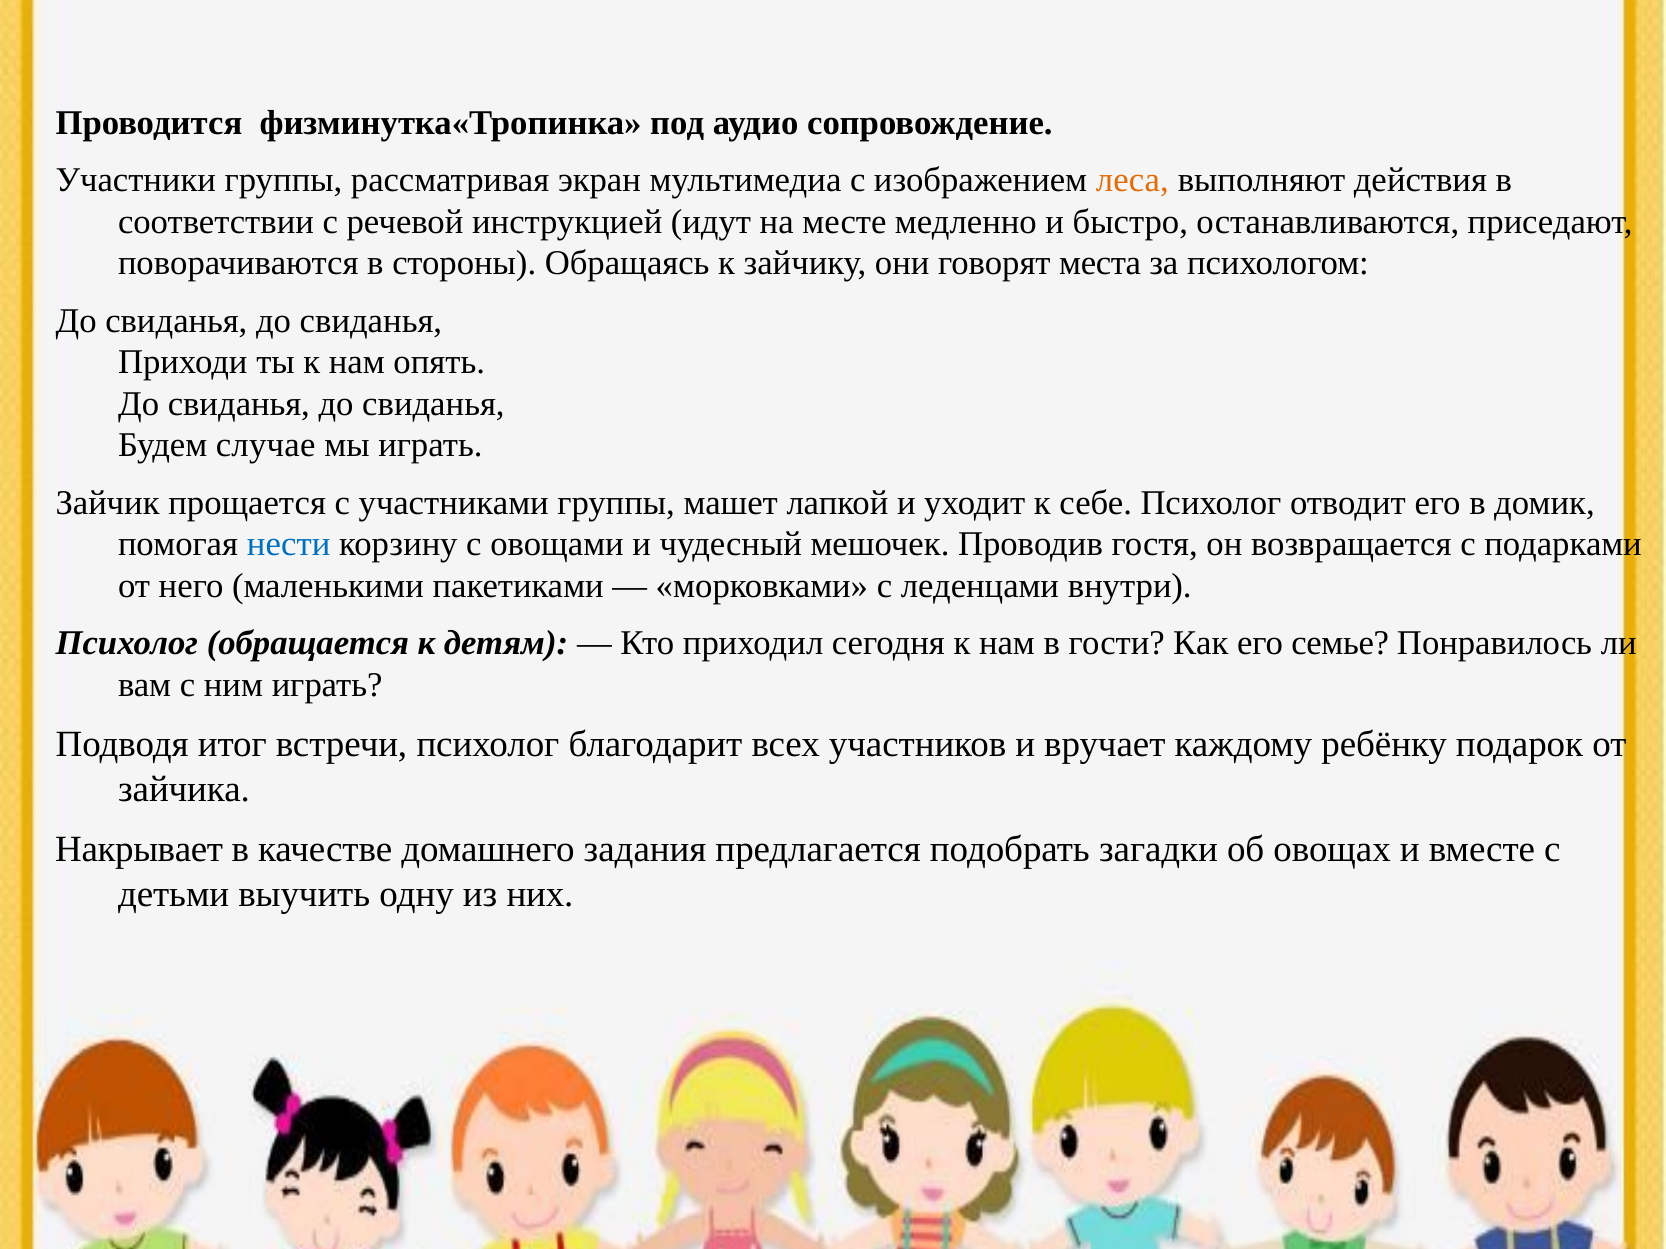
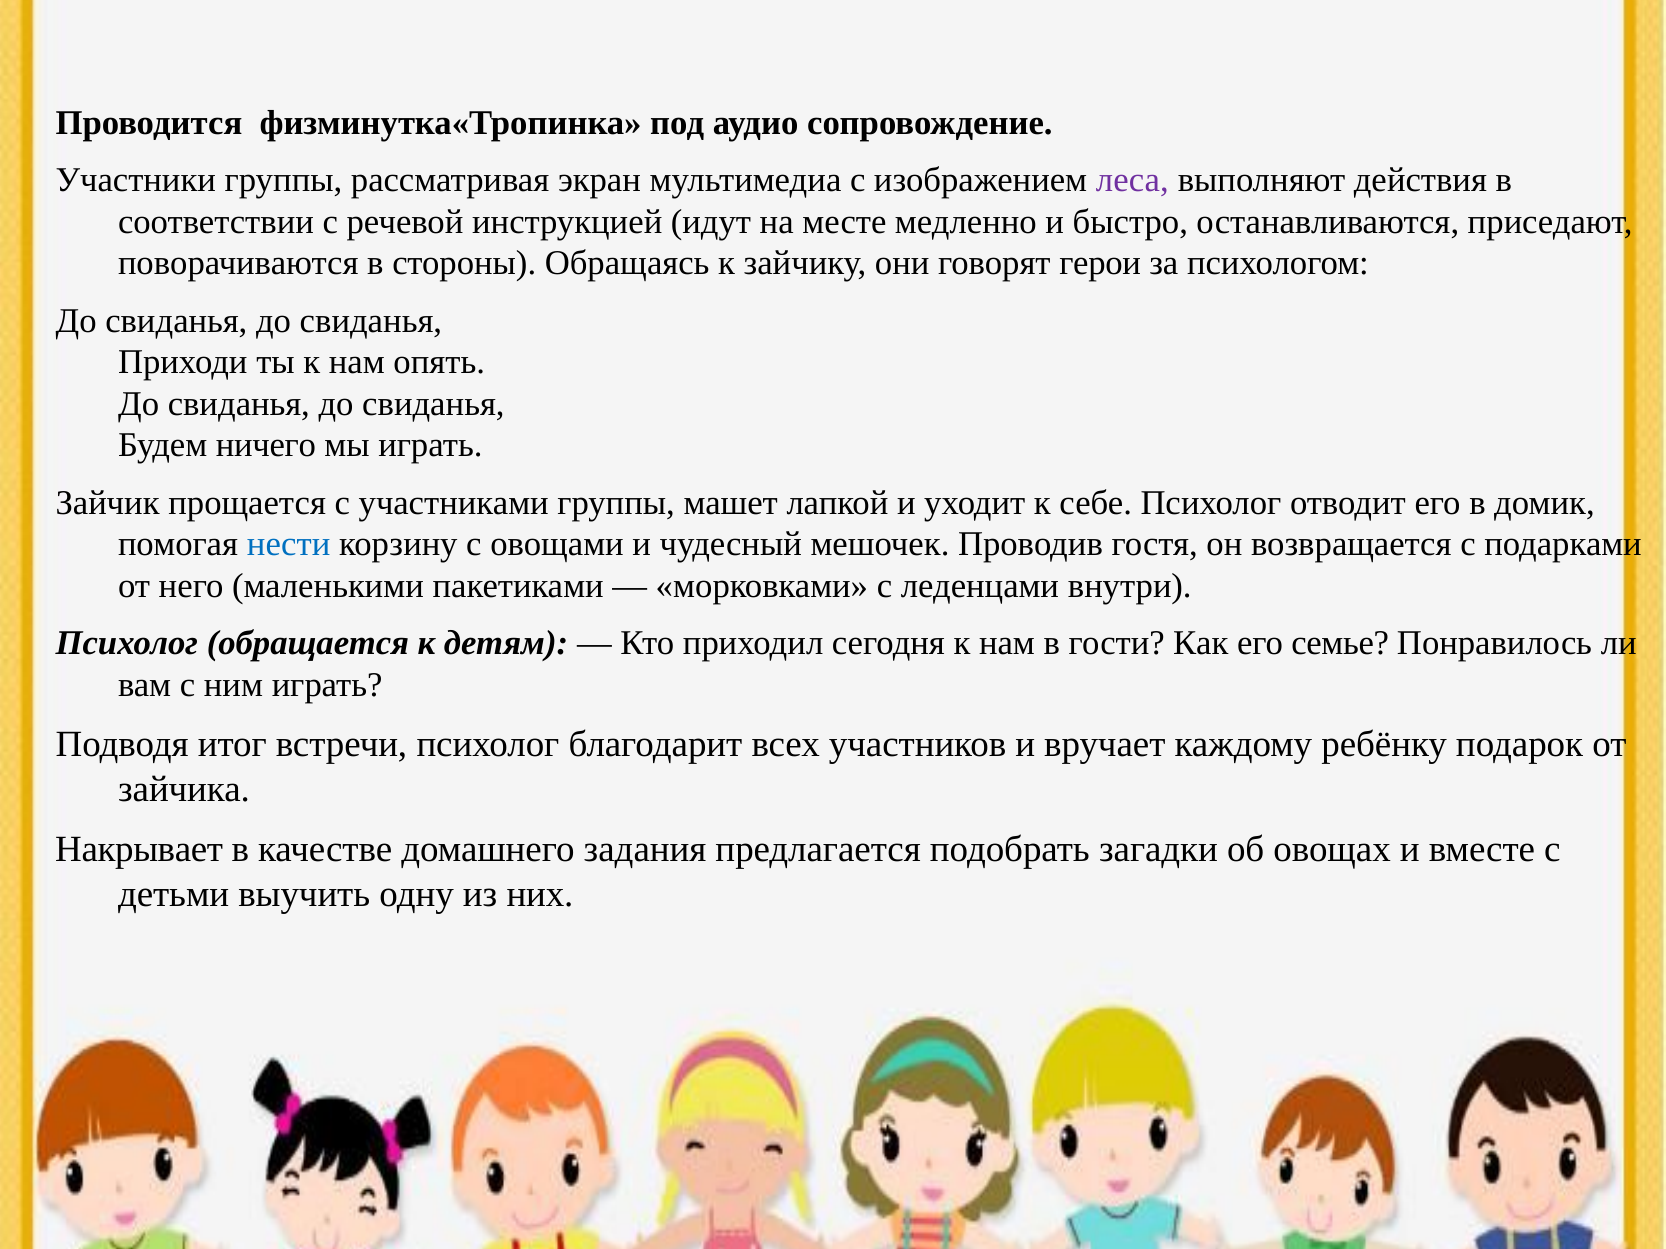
леса colour: orange -> purple (1132, 180)
места: места -> герои (1100, 263)
случае: случае -> ничего (266, 446)
